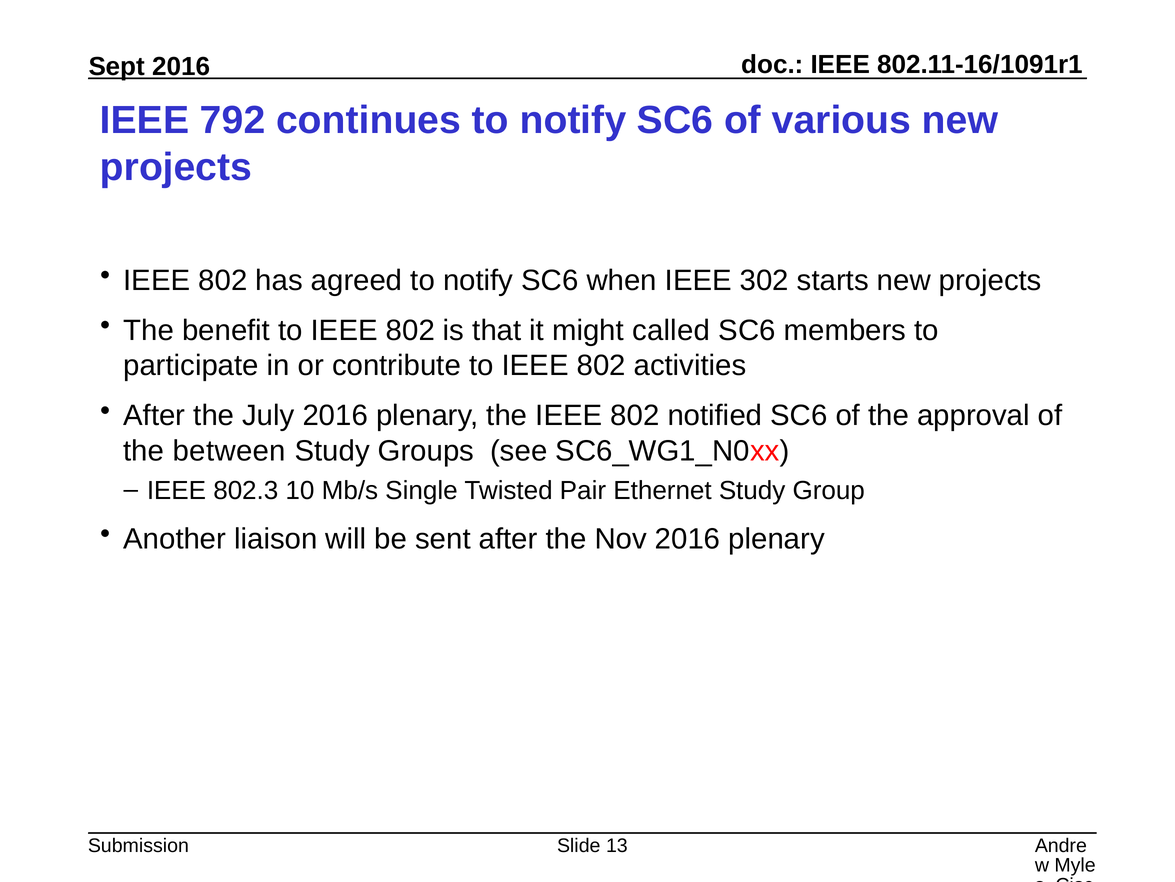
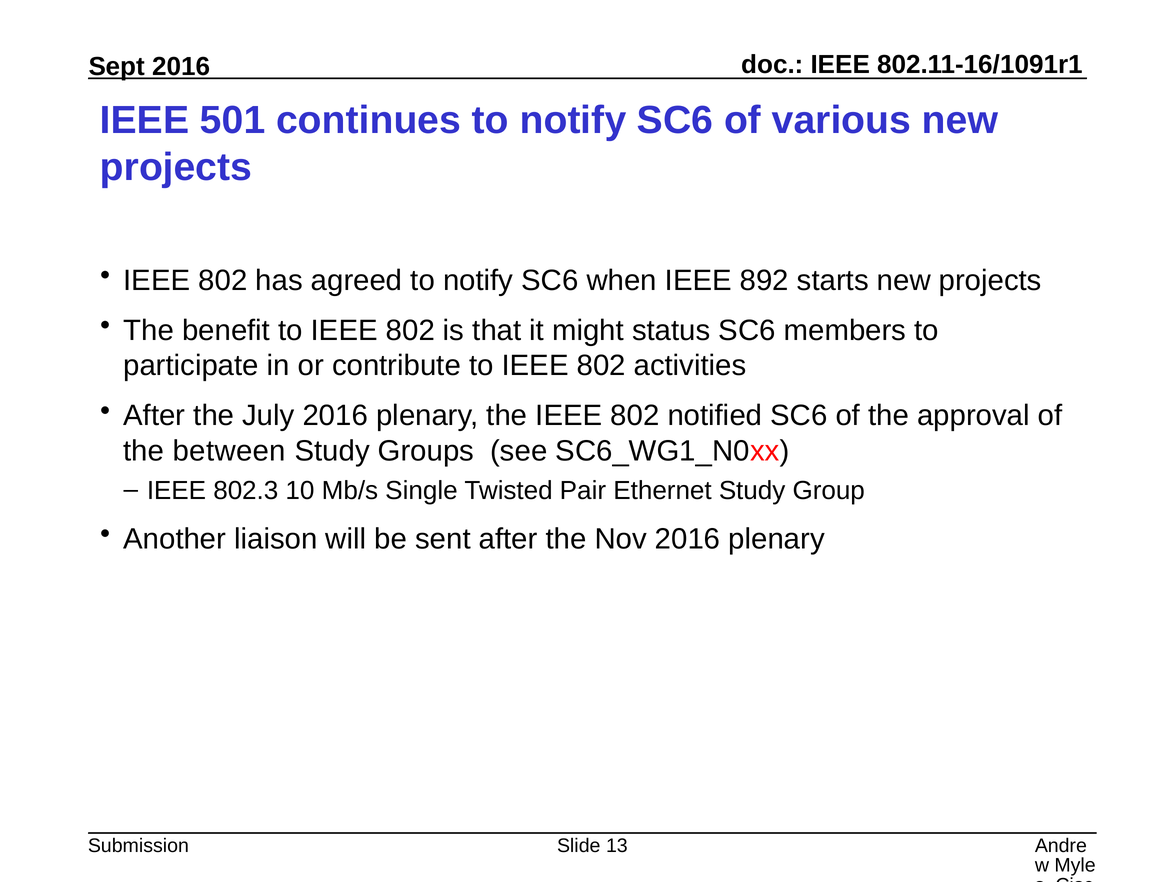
792: 792 -> 501 (233, 120)
302: 302 -> 892 (764, 280)
called: called -> status (671, 330)
